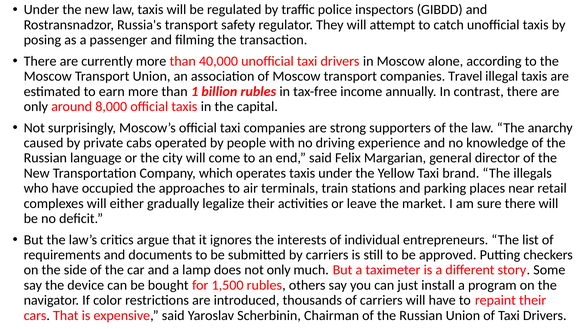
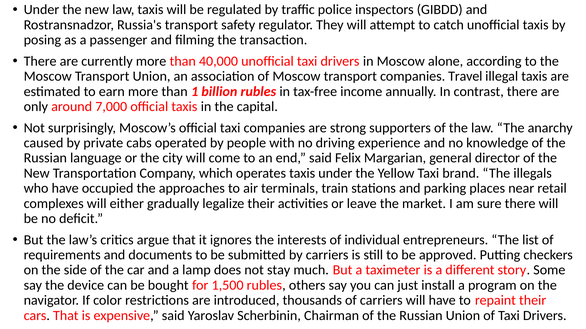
8,000: 8,000 -> 7,000 (111, 107)
not only: only -> stay (279, 271)
